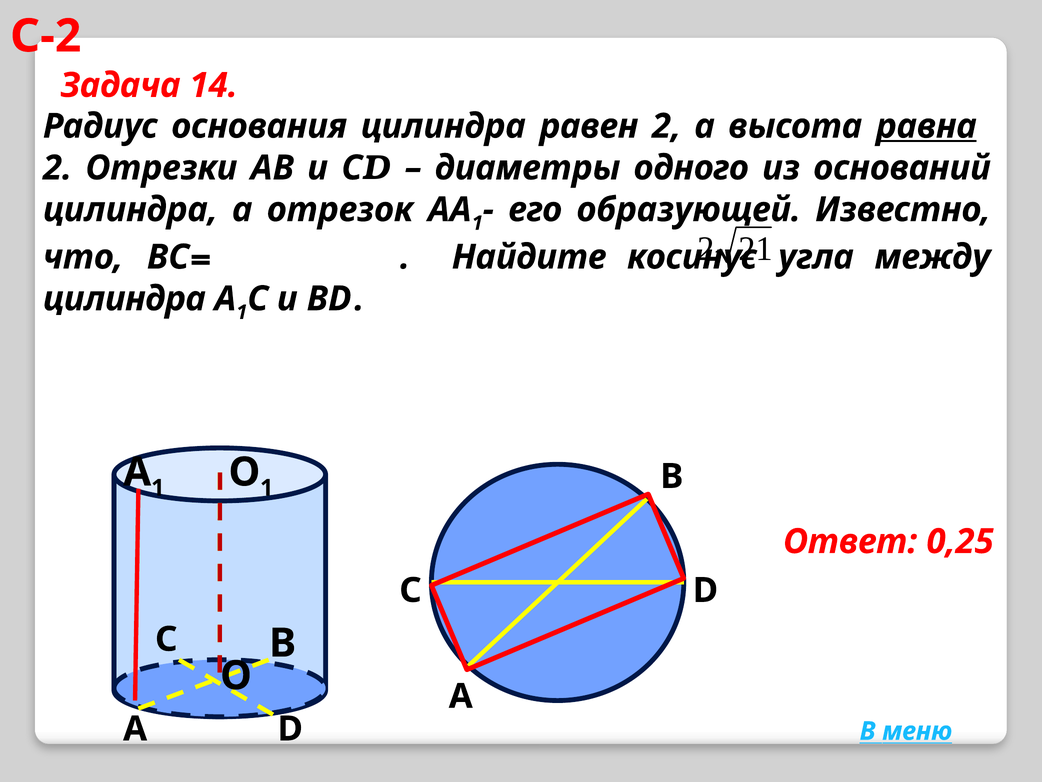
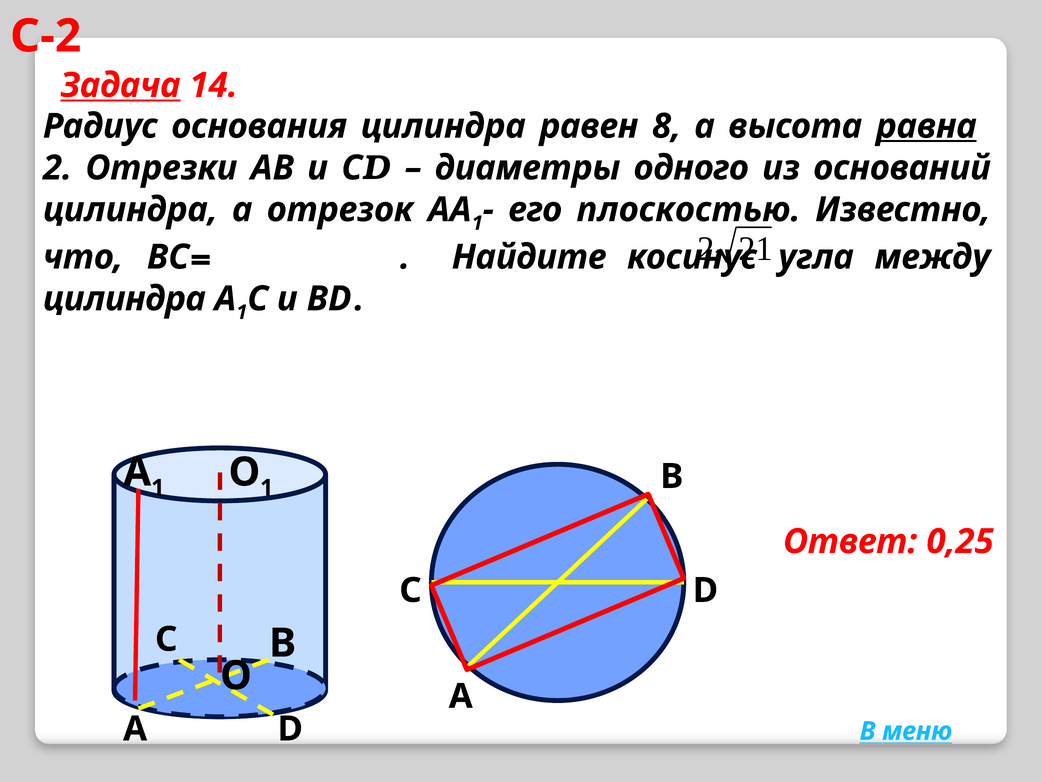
Задача underline: none -> present (120, 85)
равен 2: 2 -> 8 (666, 126)
образующей: образующей -> плоскостью (689, 210)
